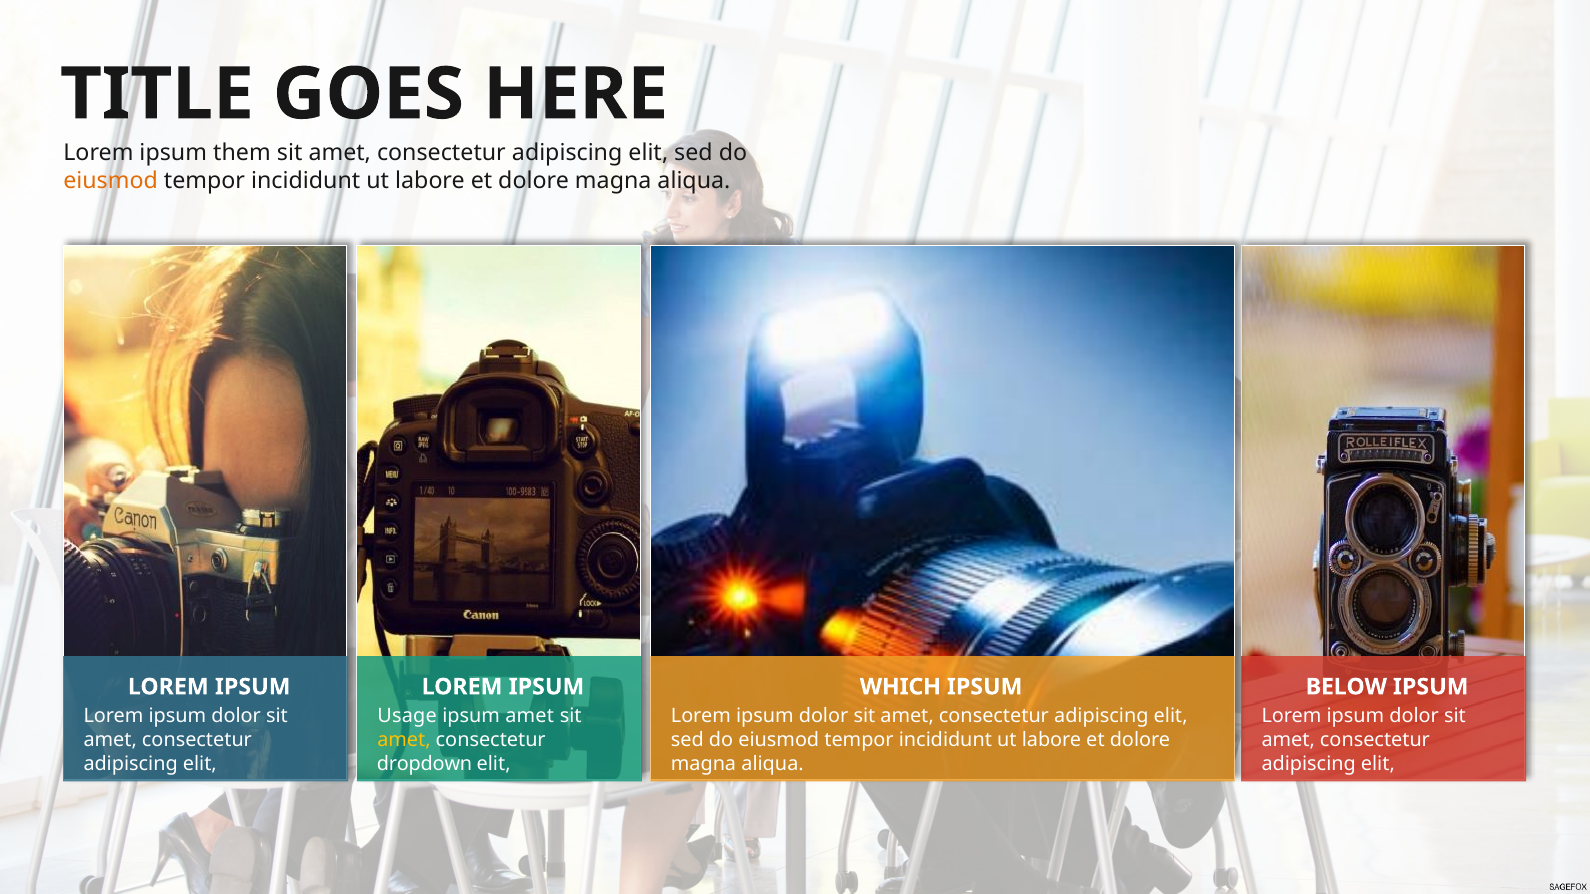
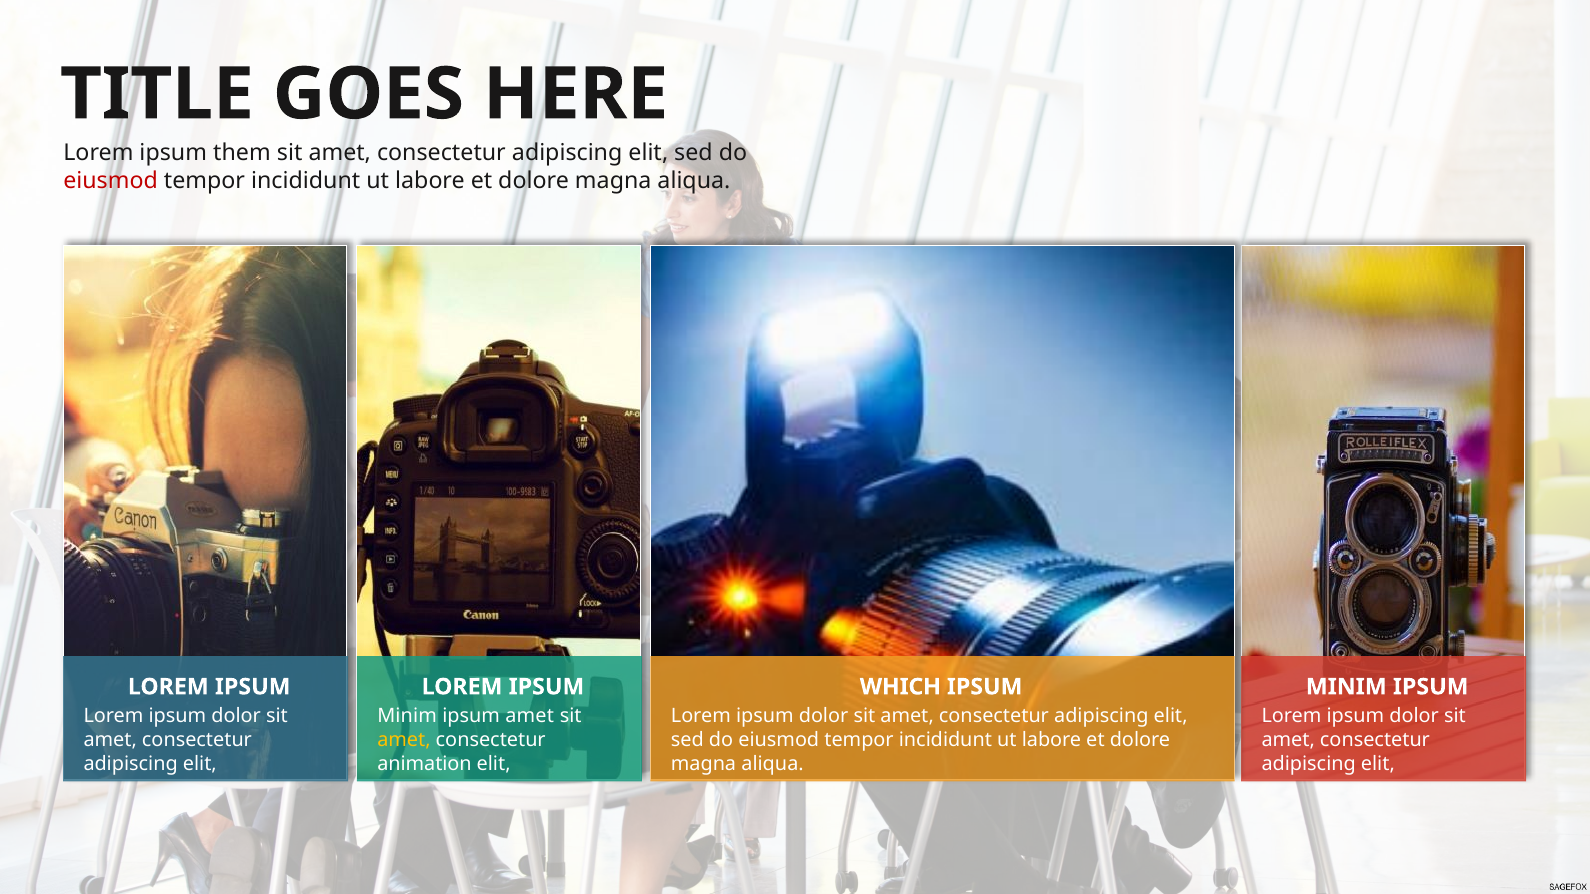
eiusmod colour: orange -> red (111, 181)
BELOW: BELOW -> MINIM (1346, 687)
Usage: Usage -> Minim (407, 717)
dropdown: dropdown -> animation (424, 764)
